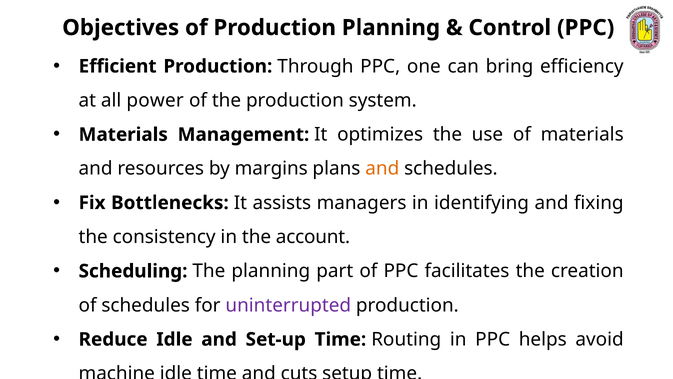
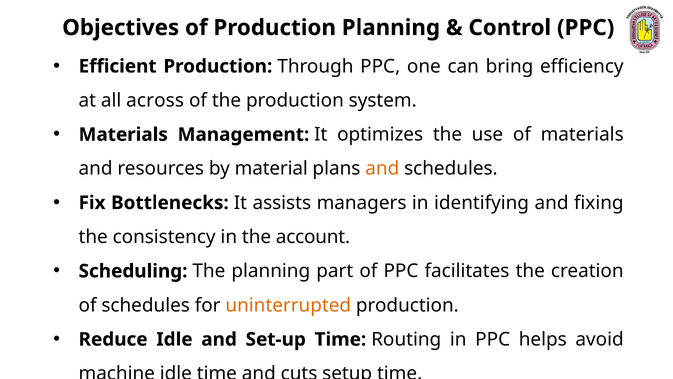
power: power -> across (155, 100)
margins: margins -> material (271, 169)
uninterrupted colour: purple -> orange (288, 305)
